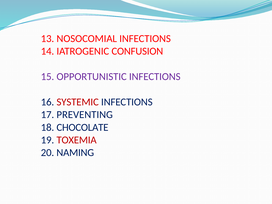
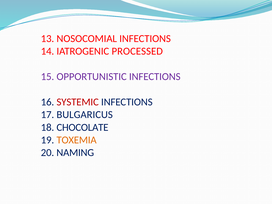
CONFUSION: CONFUSION -> PROCESSED (137, 51)
PREVENTING: PREVENTING -> BULGARICUS (85, 115)
TOXEMIA colour: red -> orange (77, 140)
